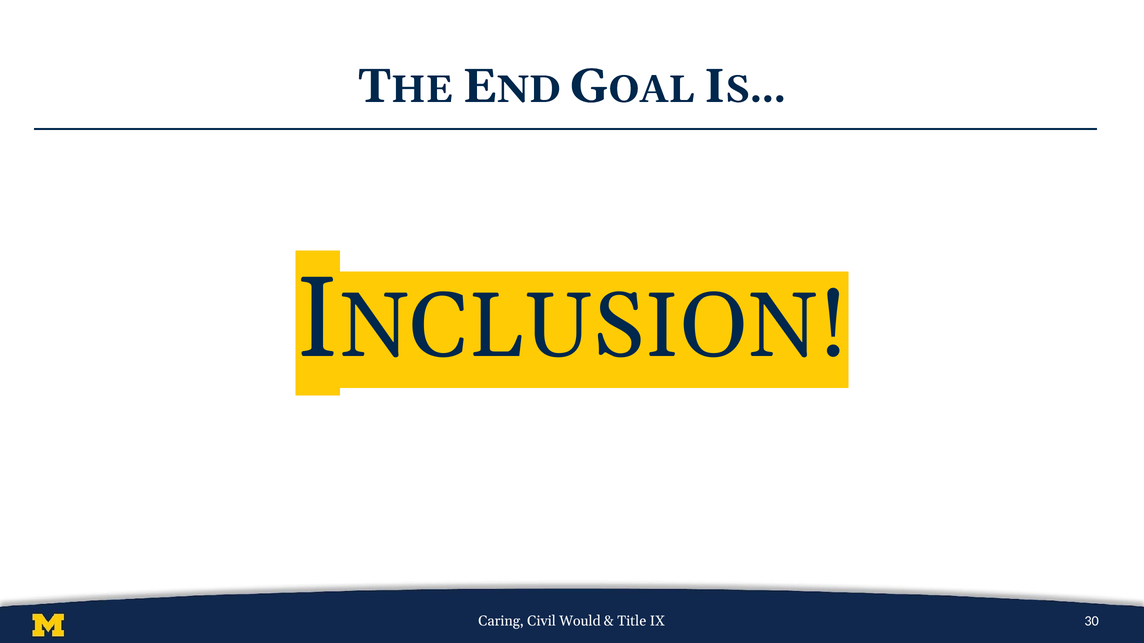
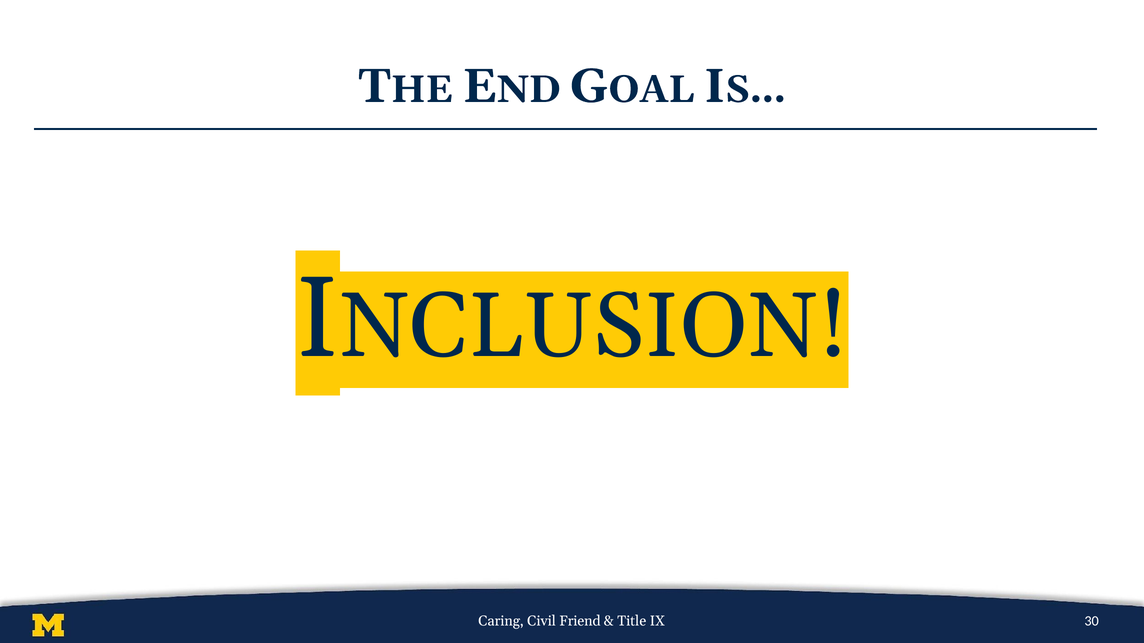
Would: Would -> Friend (580, 621)
